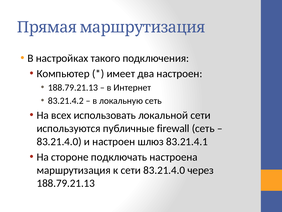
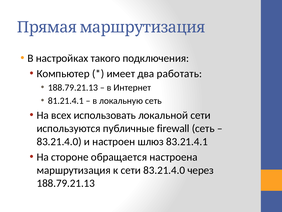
два настроен: настроен -> работать (179, 73)
83.21.4.2: 83.21.4.2 -> 81.21.4.1 (66, 101)
подключать: подключать -> обращается (119, 157)
